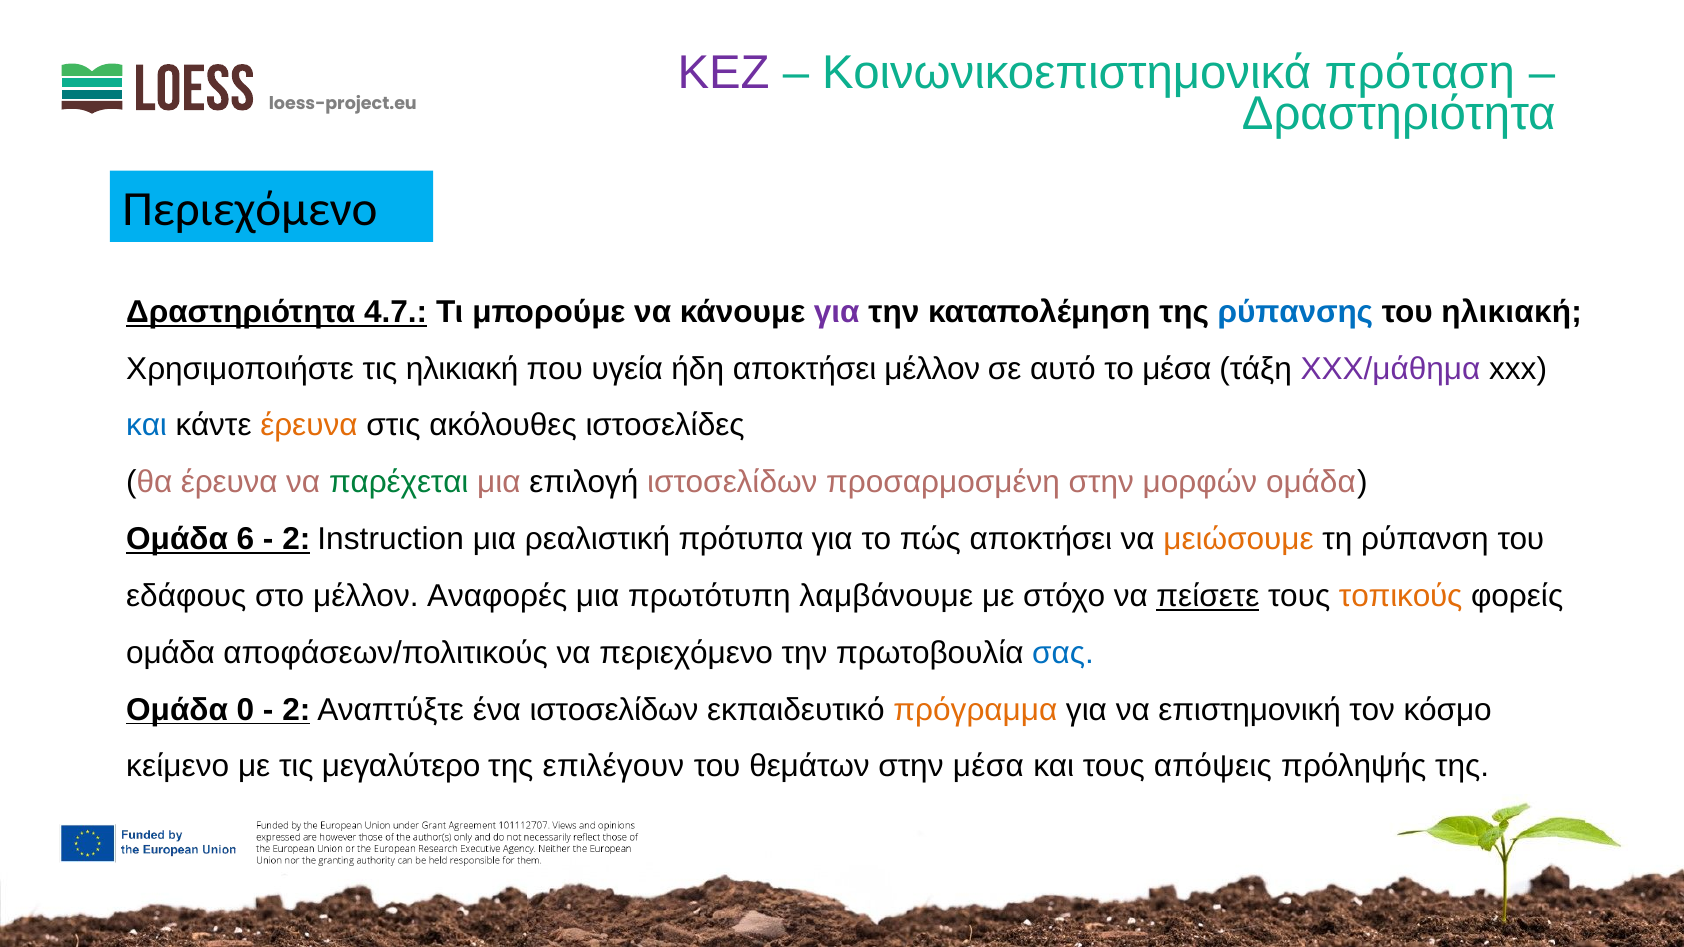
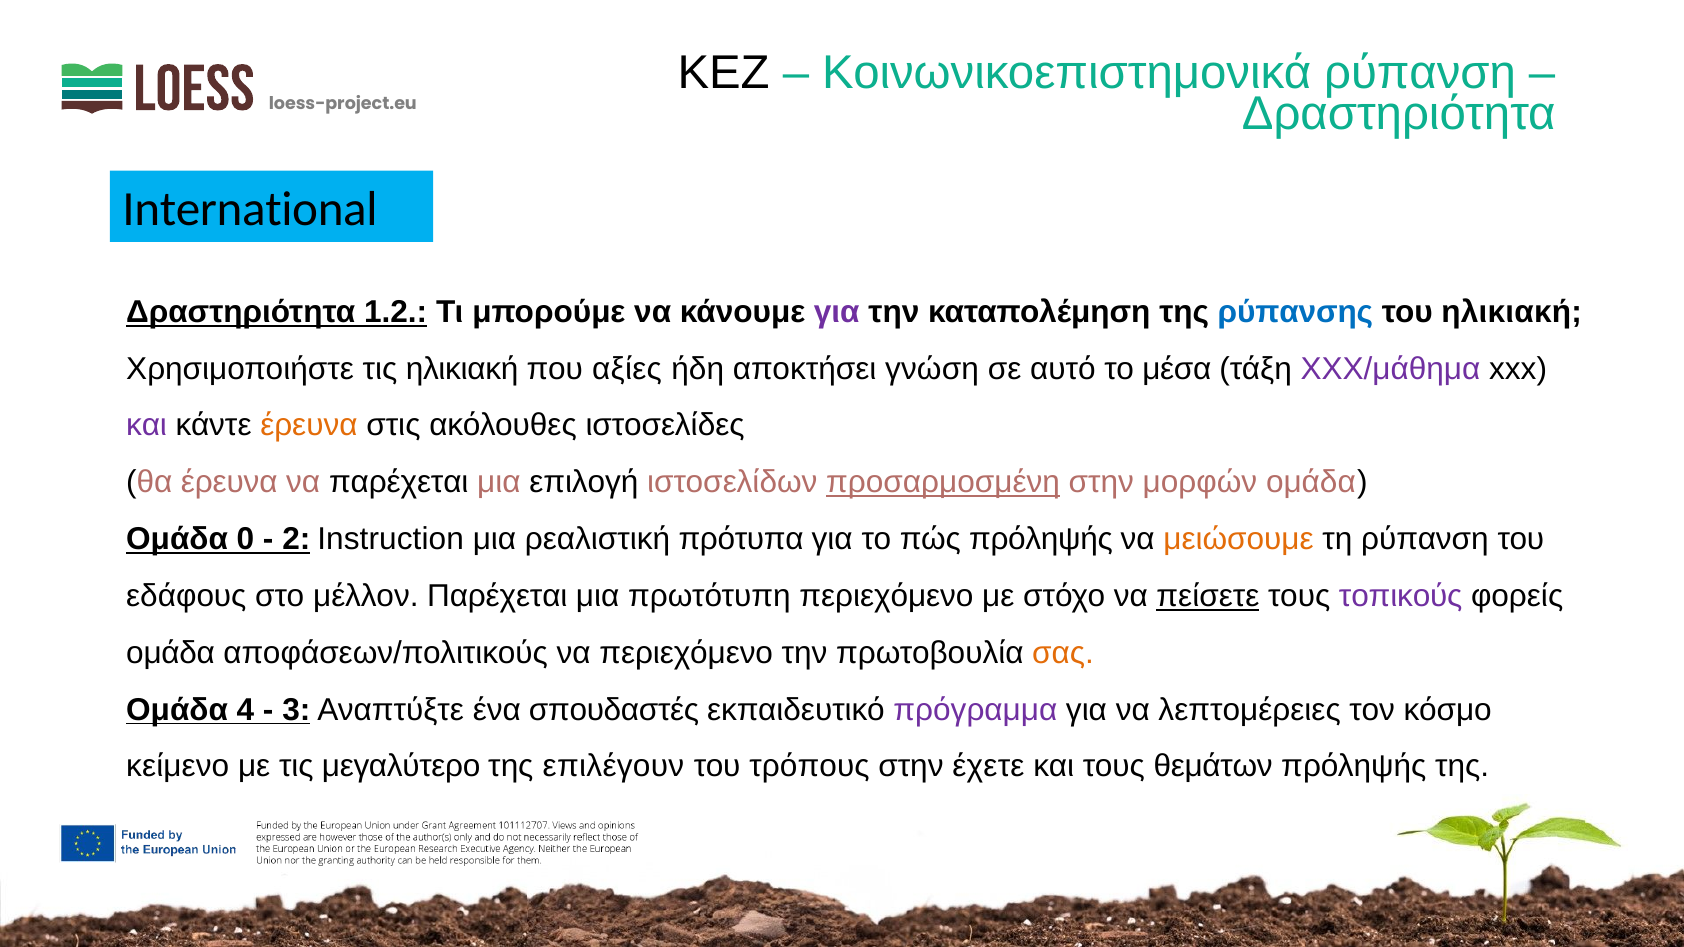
ΚΕΖ colour: purple -> black (724, 73)
Κοινωνικοεπιστημονικά πρόταση: πρόταση -> ρύπανση (1420, 73)
Περιεχόμενο: Περιεχόμενο -> International (250, 210)
4.7: 4.7 -> 1.2 (396, 312)
υγεία: υγεία -> αξίες (627, 369)
αποκτήσει μέλλον: μέλλον -> γνώση (932, 369)
και colour: blue -> purple (147, 426)
παρέχεται colour: green -> black (399, 482)
προσαρμοσμένη underline: none -> present (943, 482)
6: 6 -> 0 (245, 539)
πώς αποκτήσει: αποκτήσει -> πρόληψής (1041, 539)
μέλλον Αναφορές: Αναφορές -> Παρέχεται (497, 596)
πρωτότυπη λαμβάνουμε: λαμβάνουμε -> περιεχόμενο (886, 596)
τοπικούς colour: orange -> purple (1401, 596)
σας colour: blue -> orange (1063, 653)
0: 0 -> 4 (245, 710)
2: 2 -> 3 (296, 710)
ένα ιστοσελίδων: ιστοσελίδων -> σπουδαστές (614, 710)
πρόγραμμα colour: orange -> purple (975, 710)
επιστημονική: επιστημονική -> λεπτομέρειες (1250, 710)
θεμάτων: θεμάτων -> τρόπους (809, 767)
στην μέσα: μέσα -> έχετε (988, 767)
απόψεις: απόψεις -> θεμάτων (1213, 767)
